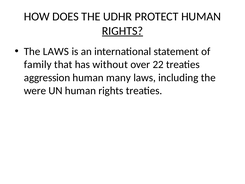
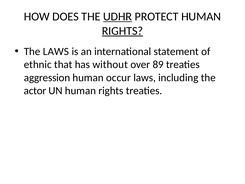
UDHR underline: none -> present (118, 17)
family: family -> ethnic (38, 64)
22: 22 -> 89 (158, 64)
many: many -> occur (118, 78)
were: were -> actor (35, 91)
